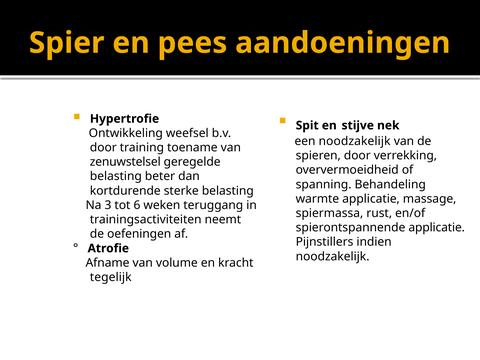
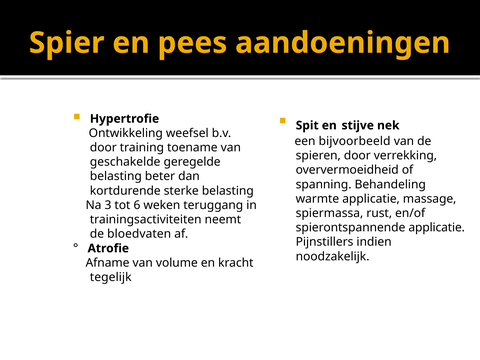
een noodzakelijk: noodzakelijk -> bijvoorbeeld (355, 141)
zenuwstelsel: zenuwstelsel -> geschakelde (125, 162)
oefeningen: oefeningen -> bloedvaten (139, 234)
